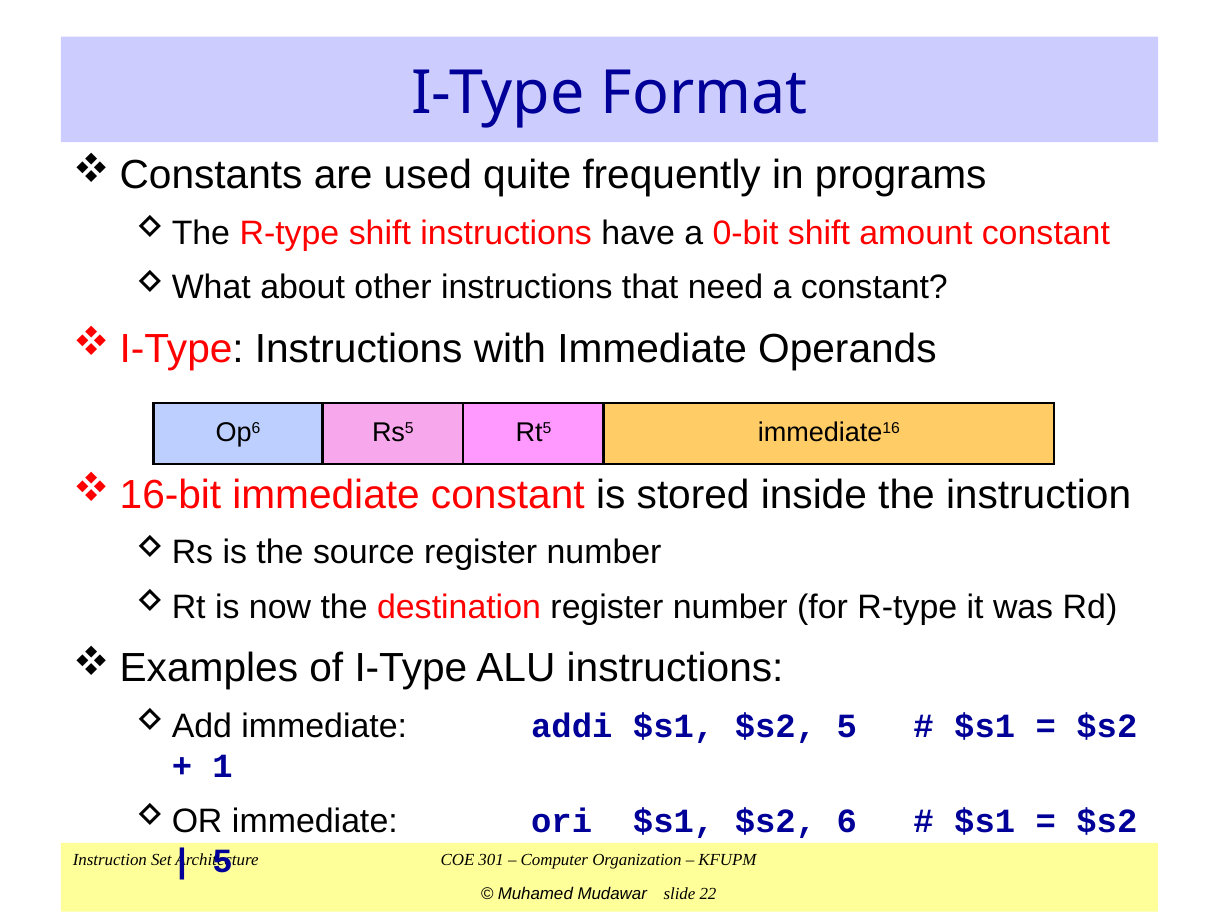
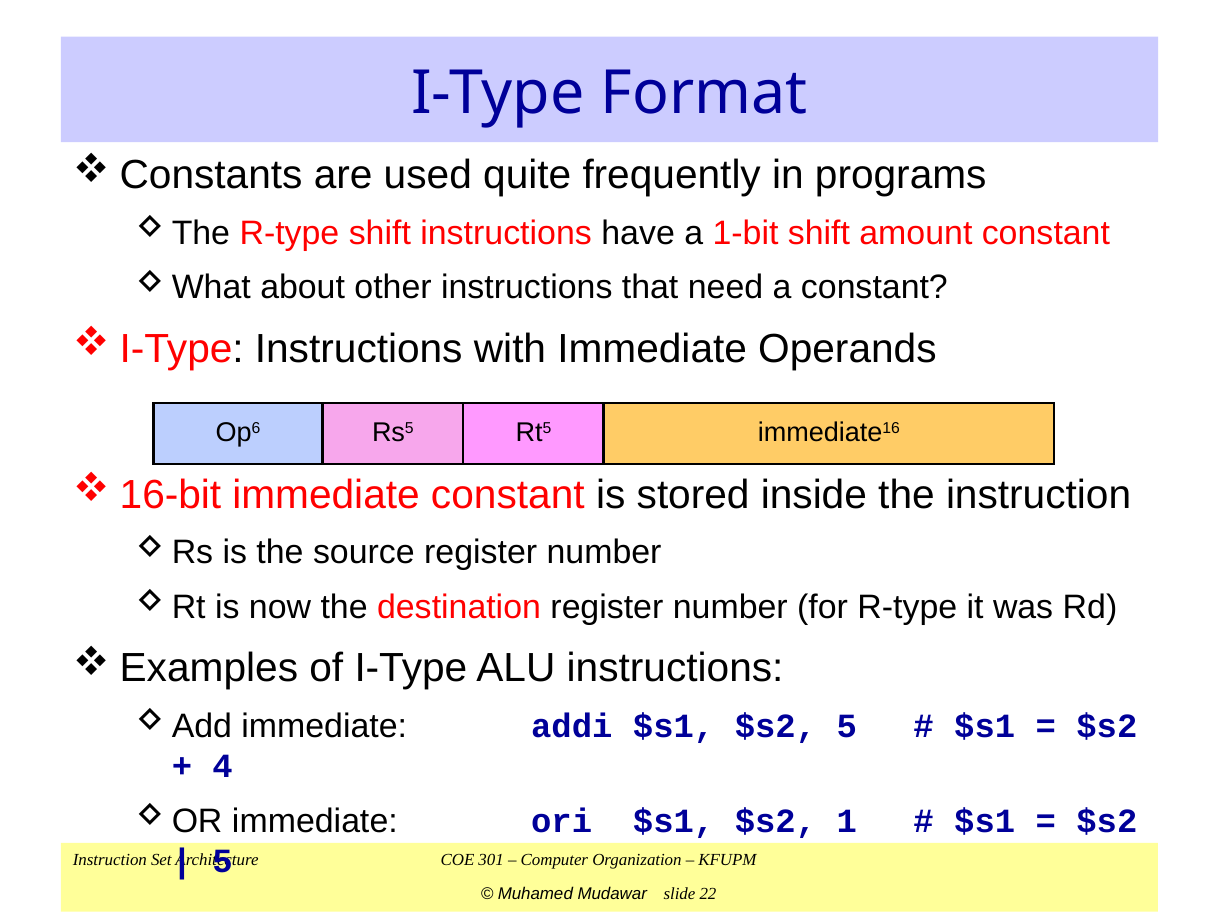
0-bit: 0-bit -> 1-bit (746, 233)
1: 1 -> 4 (223, 767)
6: 6 -> 1 (847, 821)
